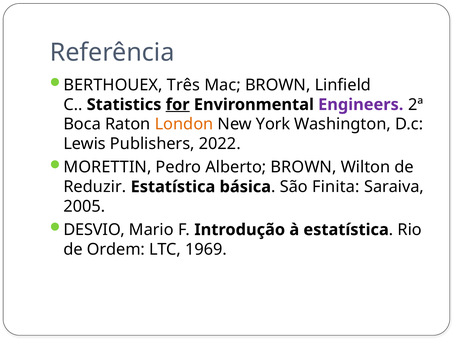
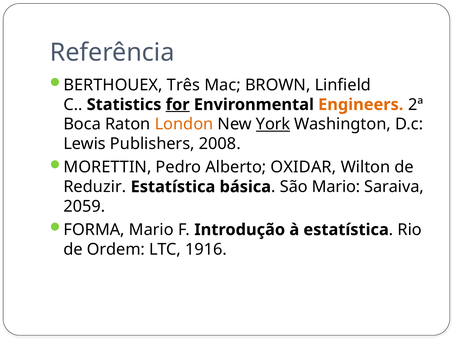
Engineers colour: purple -> orange (361, 105)
York underline: none -> present (273, 124)
2022: 2022 -> 2008 (220, 144)
Alberto BROWN: BROWN -> OXIDAR (304, 167)
São Finita: Finita -> Mario (336, 187)
2005: 2005 -> 2059 (84, 206)
DESVIO: DESVIO -> FORMA (94, 230)
1969: 1969 -> 1916 (206, 249)
